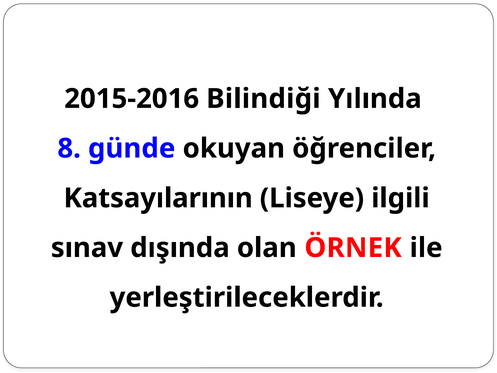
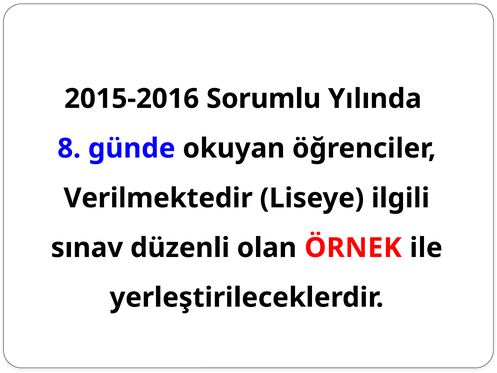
Bilindiği: Bilindiği -> Sorumlu (264, 99)
Katsayılarının: Katsayılarının -> Verilmektedir (158, 198)
dışında: dışında -> düzenli (180, 248)
